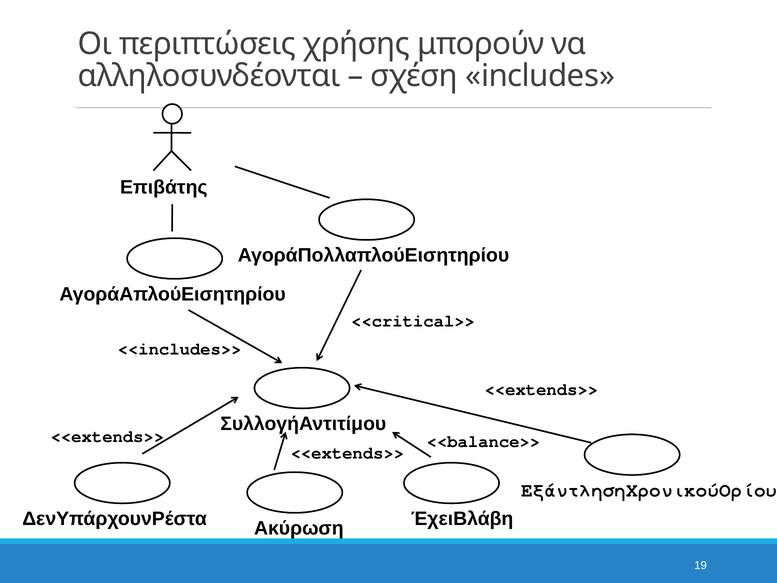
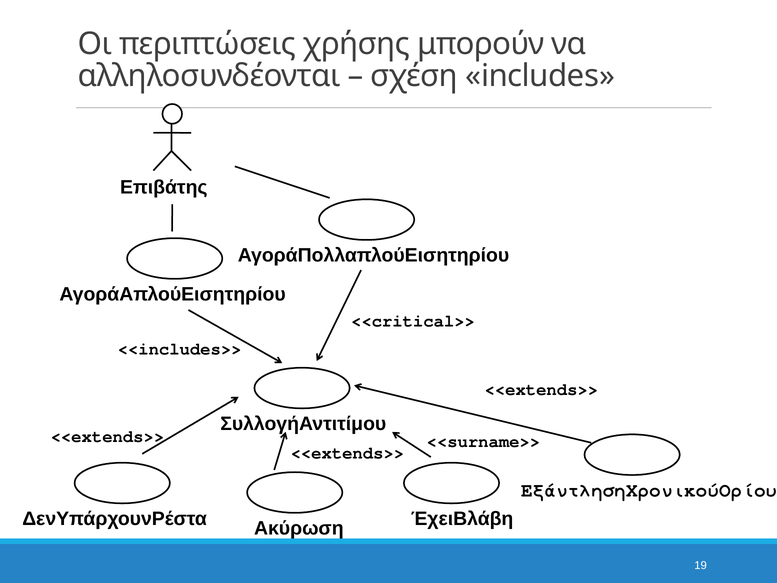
<<balance>>: <<balance>> -> <<surname>> (483, 442)
